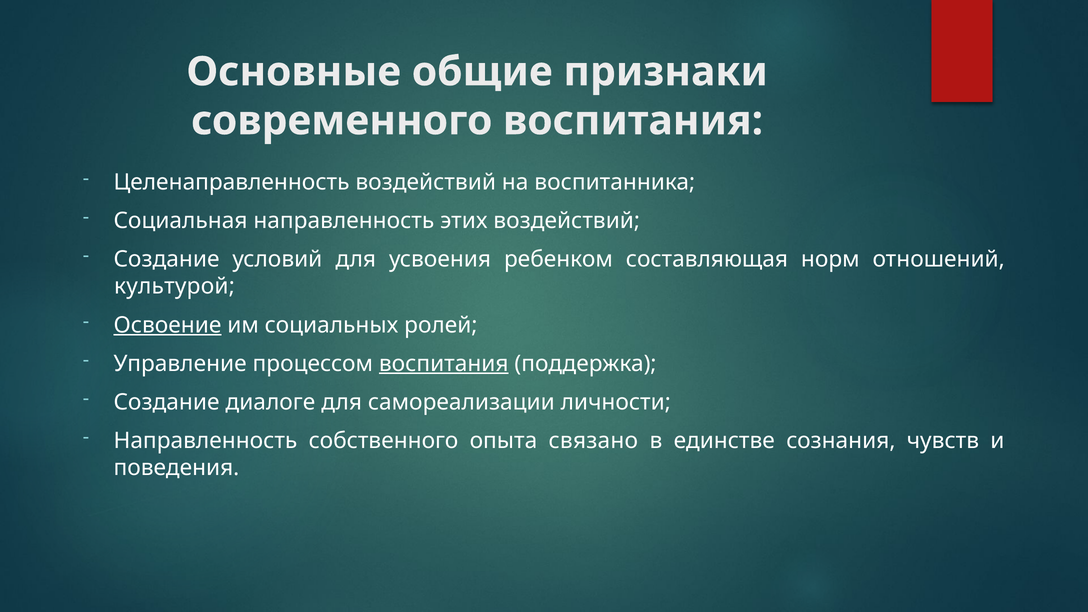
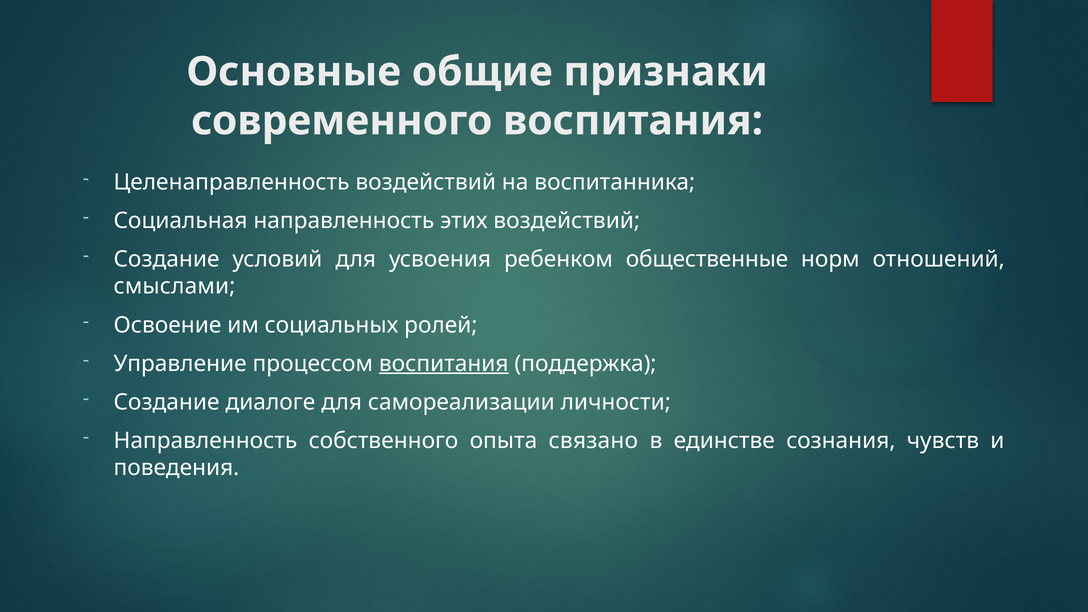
составляющая: составляющая -> общественные (707, 259)
культурой: культурой -> смыслами (174, 286)
Освоение underline: present -> none (167, 325)
